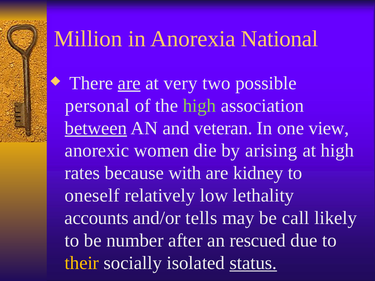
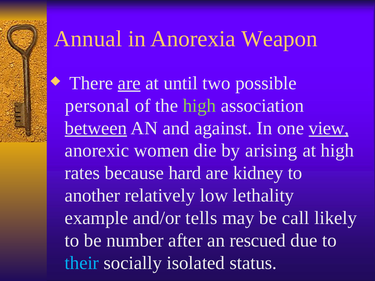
Million: Million -> Annual (88, 39)
National: National -> Weapon (279, 39)
very: very -> until (181, 83)
veteran: veteran -> against (223, 128)
view underline: none -> present (329, 128)
with: with -> hard (185, 173)
oneself: oneself -> another (92, 196)
accounts: accounts -> example (96, 218)
their colour: yellow -> light blue (82, 263)
status underline: present -> none (253, 263)
